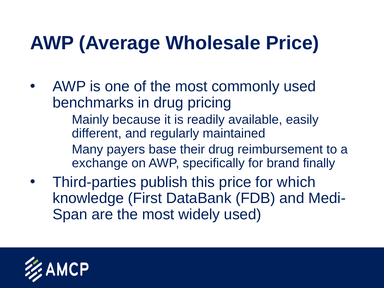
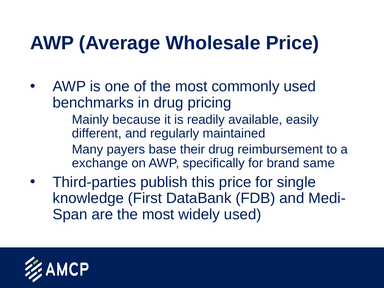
finally: finally -> same (319, 163)
which: which -> single (296, 182)
